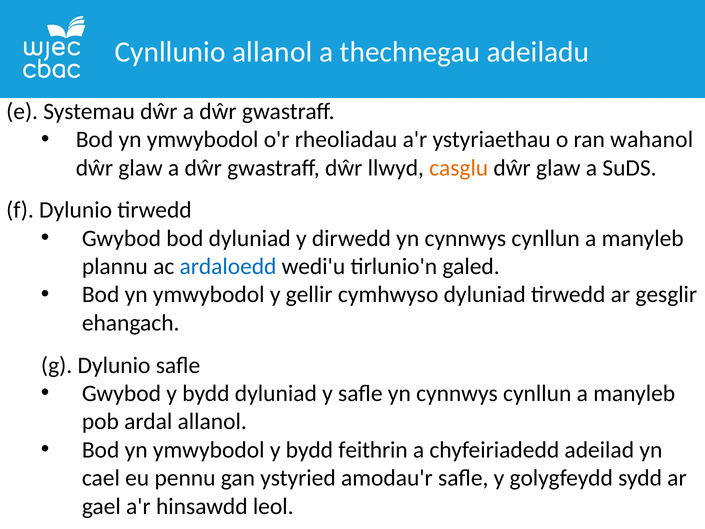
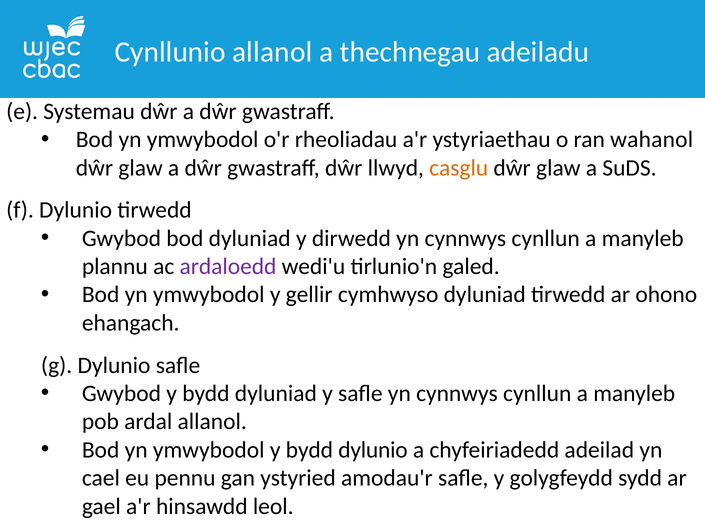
ardaloedd colour: blue -> purple (228, 266)
gesglir: gesglir -> ohono (666, 295)
bydd feithrin: feithrin -> dylunio (373, 450)
